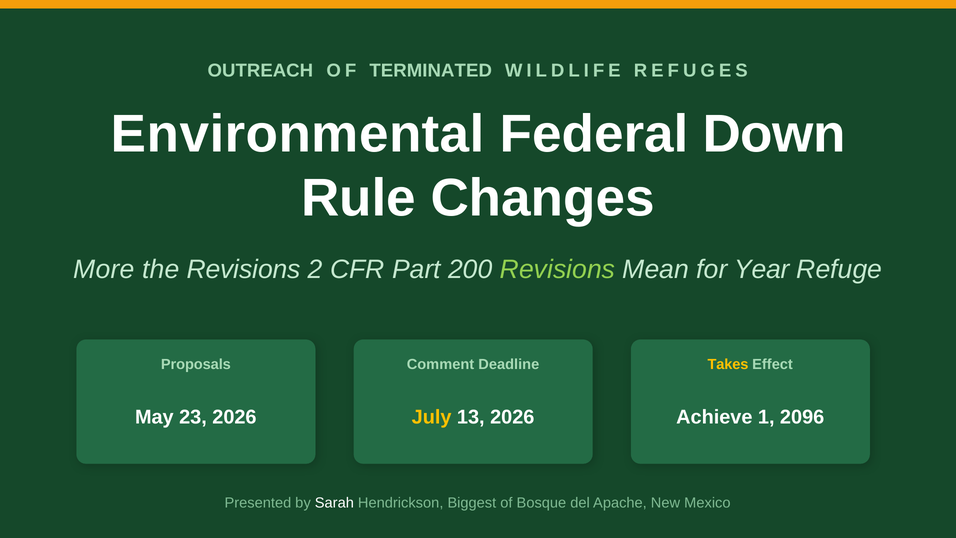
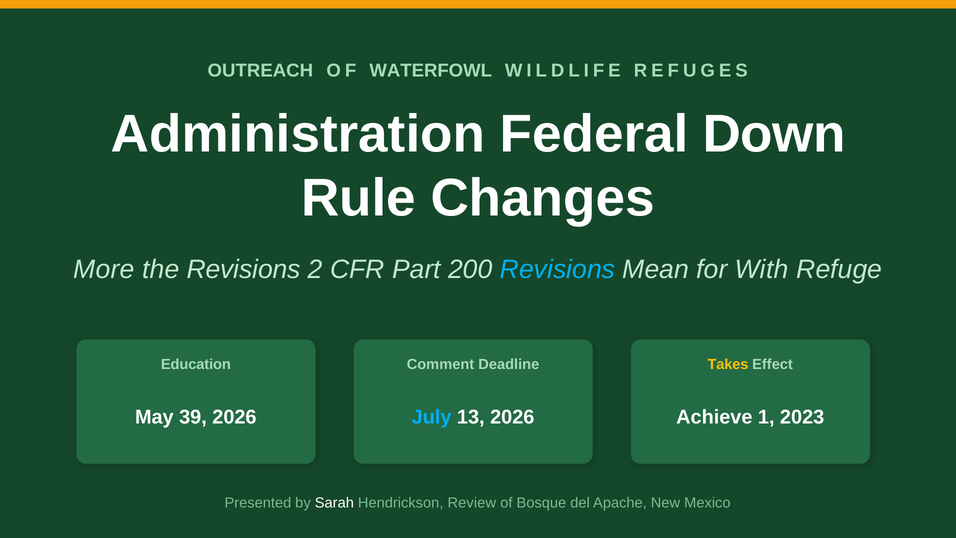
TERMINATED: TERMINATED -> WATERFOWL (431, 71)
Environmental: Environmental -> Administration (298, 134)
Revisions colour: light green -> light blue (558, 269)
Year: Year -> With (762, 269)
Proposals: Proposals -> Education (196, 364)
23: 23 -> 39 (193, 417)
July colour: yellow -> light blue (432, 417)
2096: 2096 -> 2023 (802, 417)
Biggest: Biggest -> Review (472, 503)
